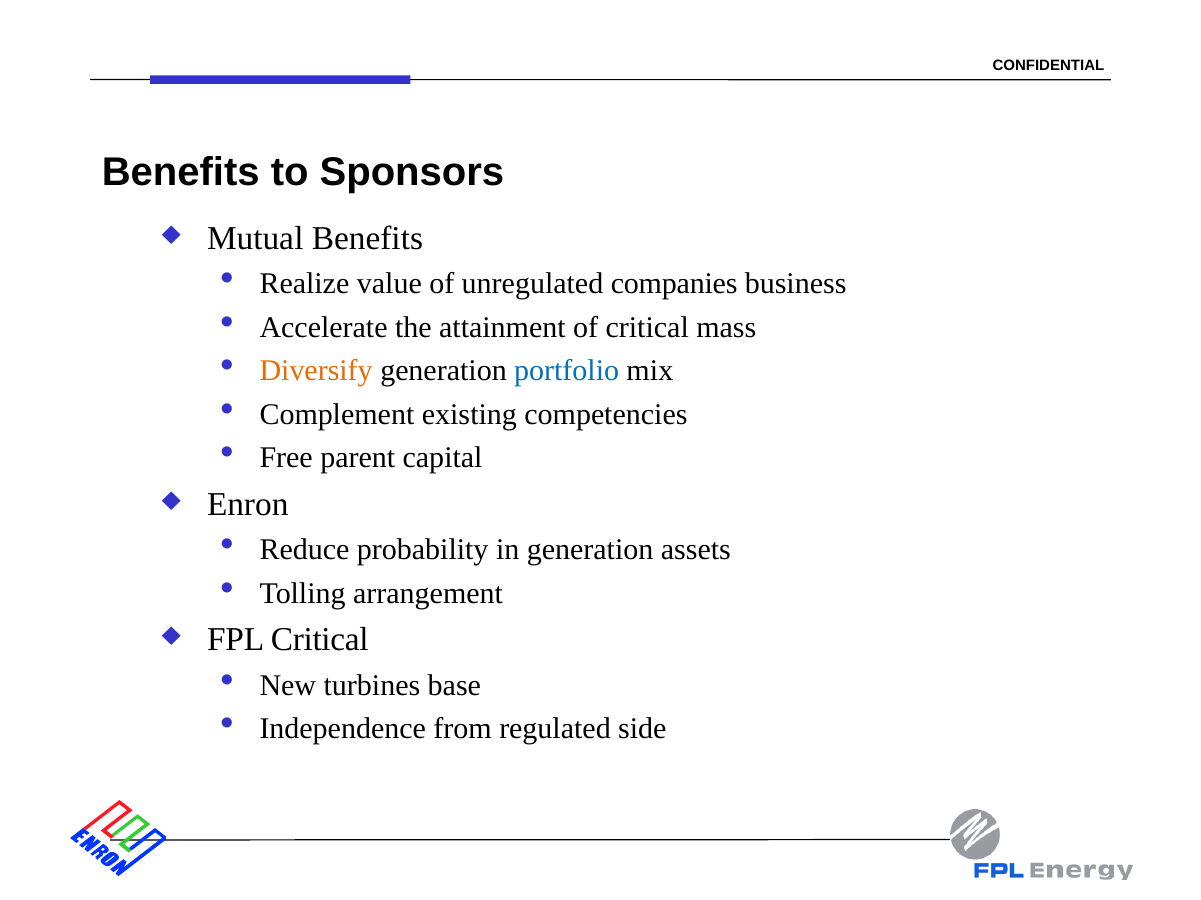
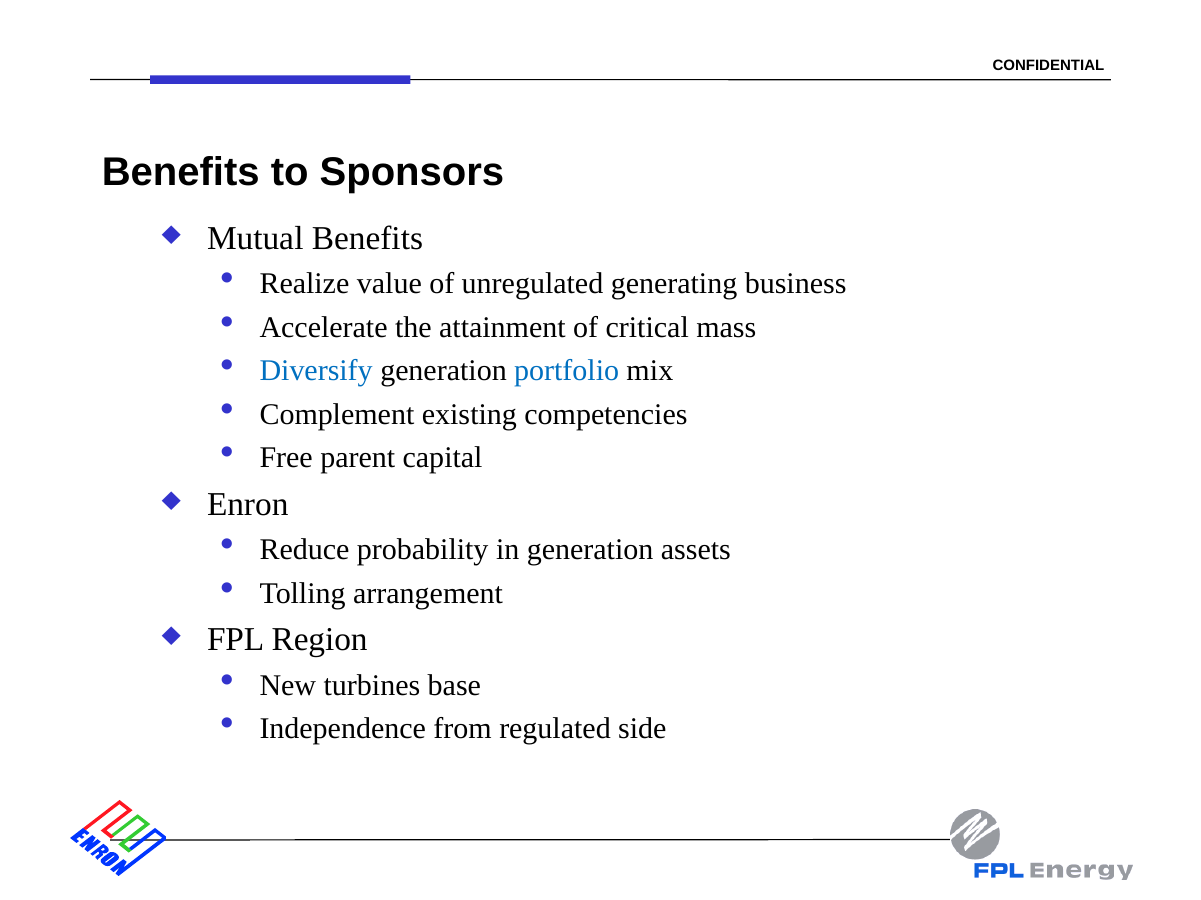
companies: companies -> generating (674, 284)
Diversify colour: orange -> blue (316, 371)
FPL Critical: Critical -> Region (320, 640)
